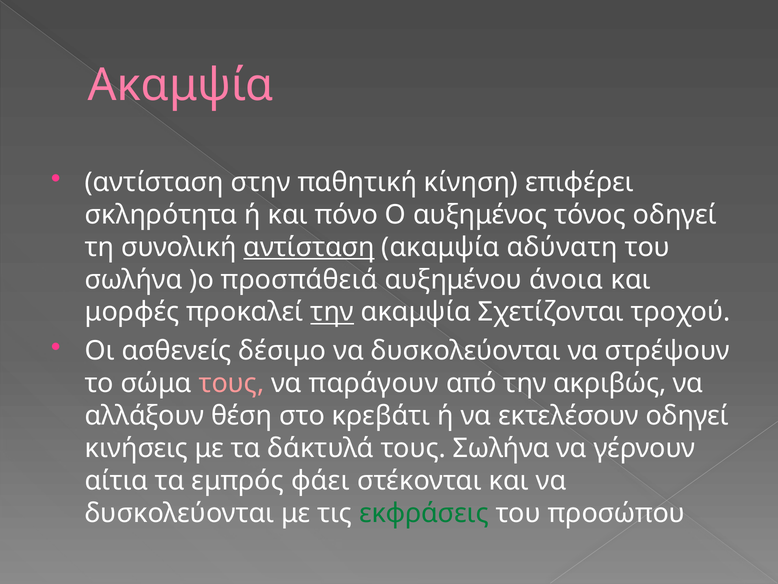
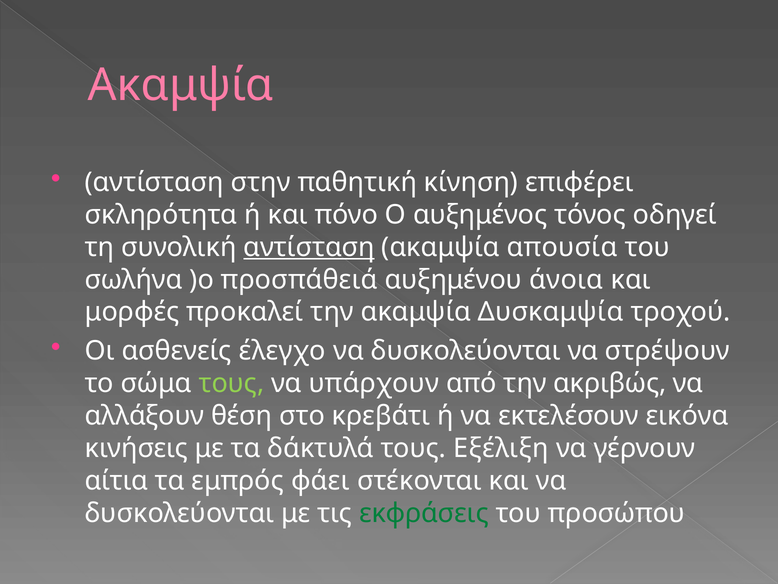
αδύνατη: αδύνατη -> απουσία (562, 247)
την underline: present -> none (332, 312)
Σχετίζονται: Σχετίζονται -> Δυσκαμψία (551, 312)
δέσιμο: δέσιμο -> έλεγχο (282, 351)
τους colour: pink -> light green (231, 383)
παράγουν: παράγουν -> υπάρχουν (374, 383)
εκτελέσουν οδηγεί: οδηγεί -> εικόνα (687, 415)
τους Σωλήνα: Σωλήνα -> Εξέλιξη (501, 448)
